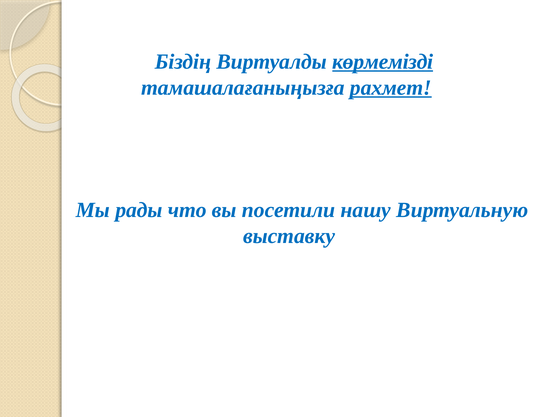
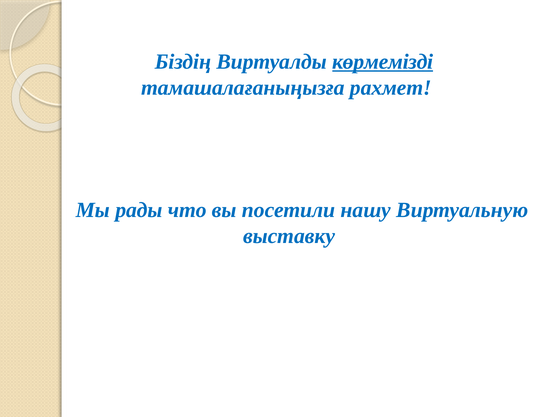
рахмет underline: present -> none (391, 88)
